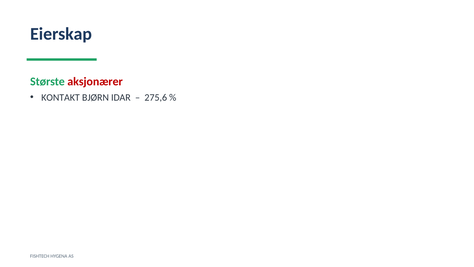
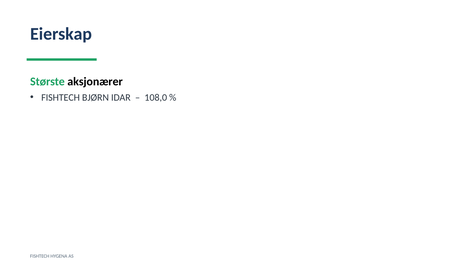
aksjonærer colour: red -> black (95, 82)
KONTAKT: KONTAKT -> FISHTECH (61, 97)
275,6: 275,6 -> 108,0 (156, 97)
